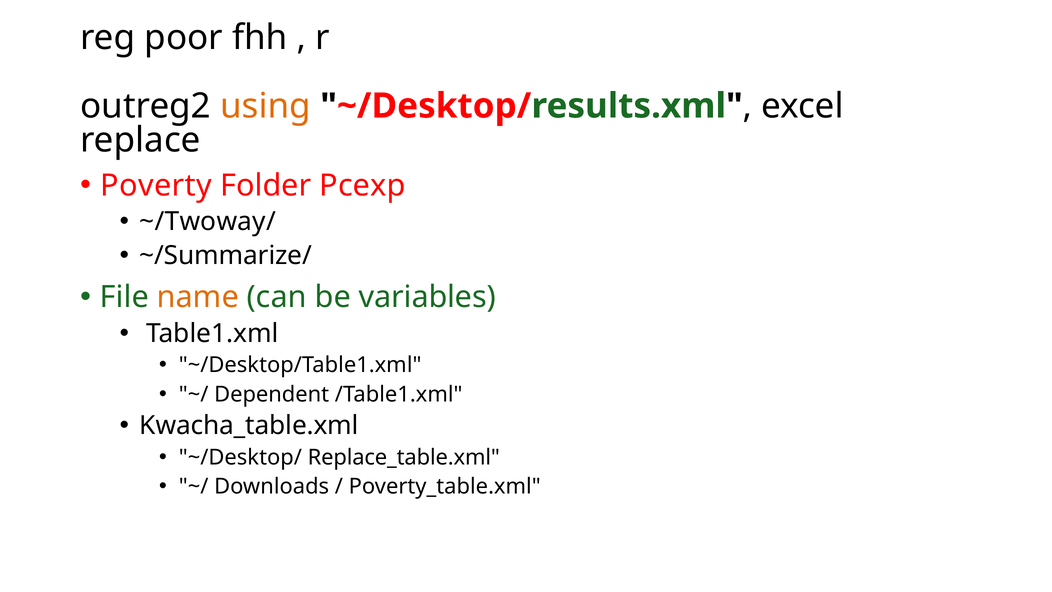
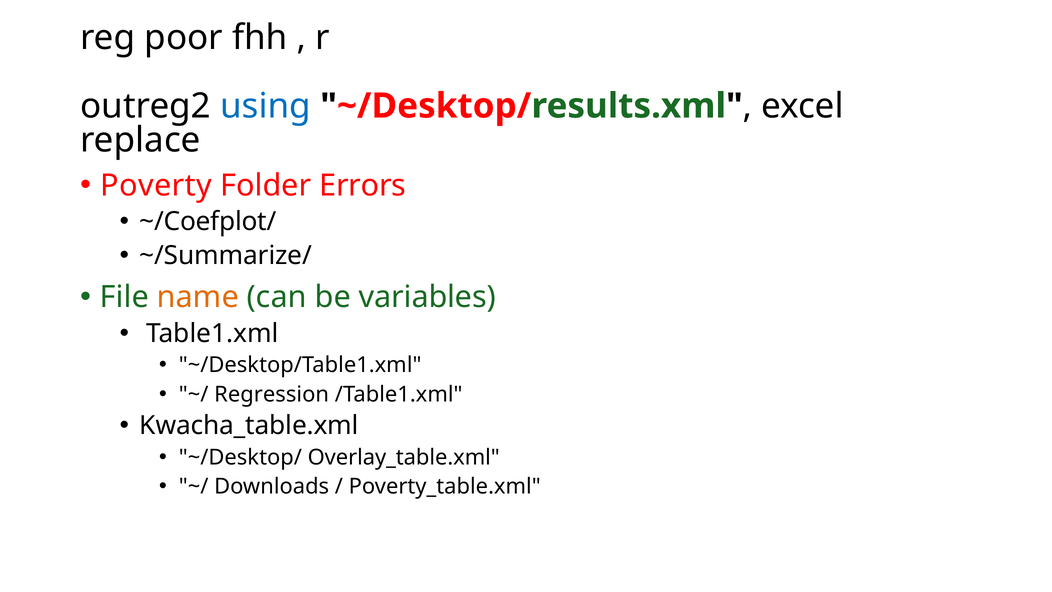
using colour: orange -> blue (265, 106)
Pcexp: Pcexp -> Errors (363, 185)
~/Twoway/: ~/Twoway/ -> ~/Coefplot/ (208, 222)
Dependent: Dependent -> Regression (272, 394)
Replace_table.xml: Replace_table.xml -> Overlay_table.xml (404, 457)
